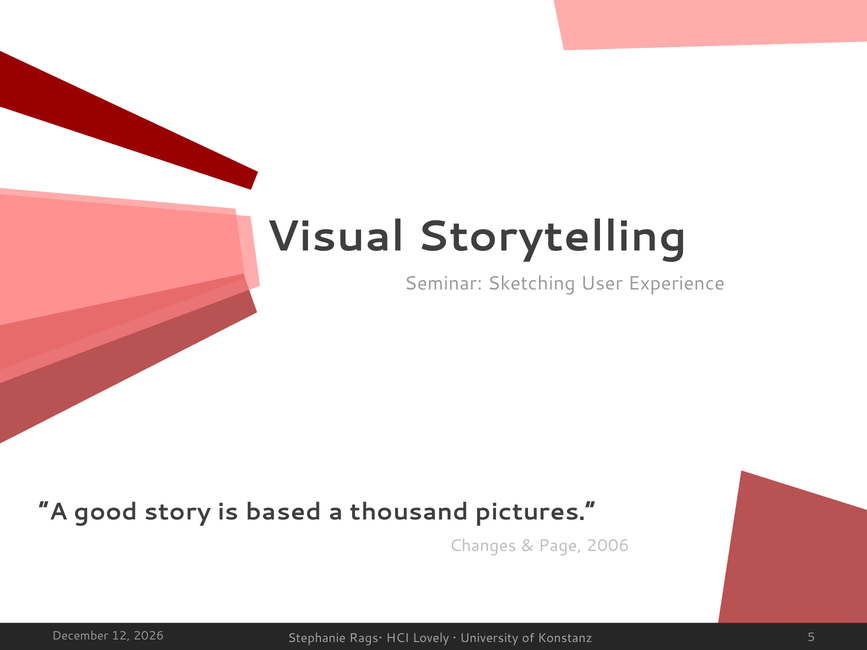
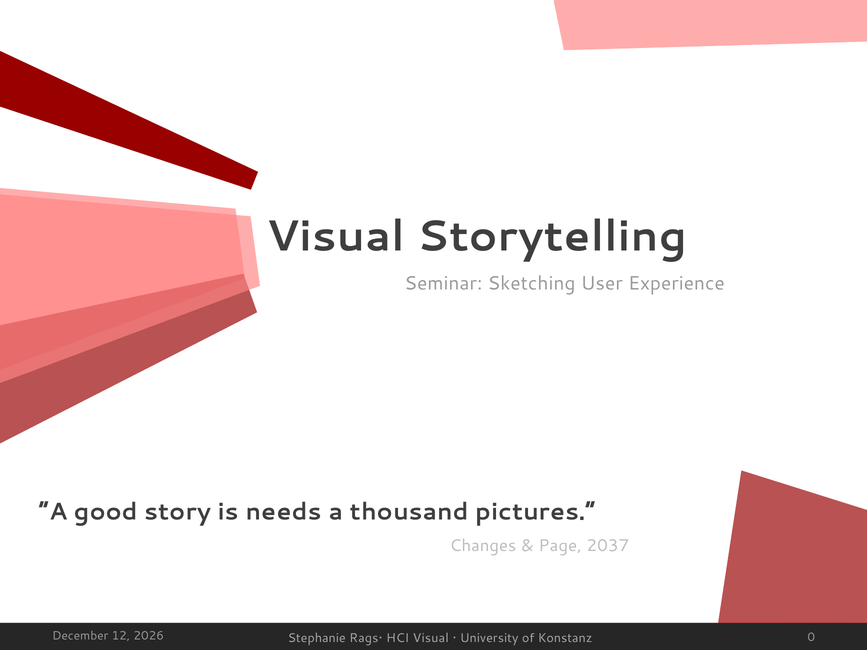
based: based -> needs (284, 512)
2006: 2006 -> 2037 (608, 546)
5: 5 -> 0 (811, 637)
HCI Lovely: Lovely -> Visual (431, 638)
